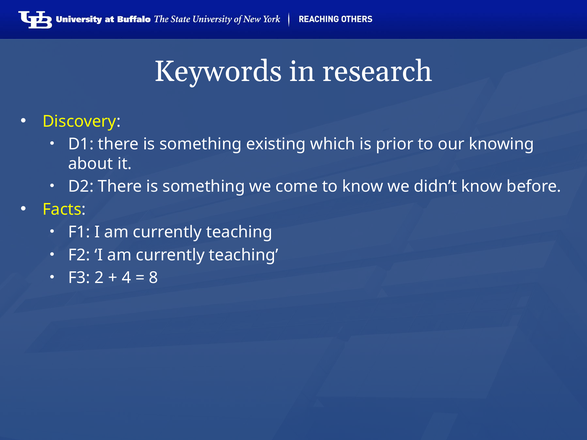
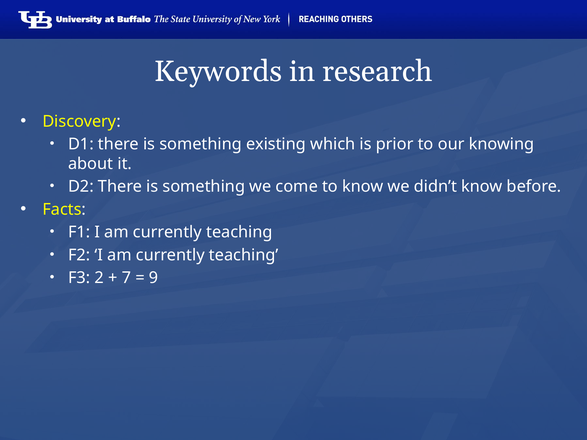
4: 4 -> 7 (126, 278)
8: 8 -> 9 (154, 278)
